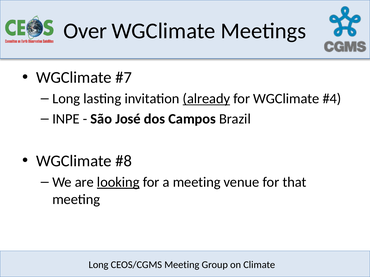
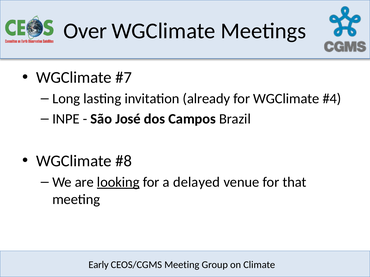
already underline: present -> none (206, 99)
a meeting: meeting -> delayed (197, 182)
Long: Long -> Early (99, 265)
